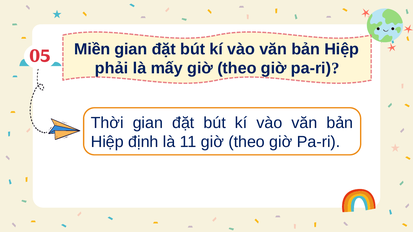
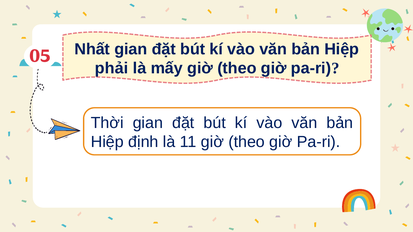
Miền: Miền -> Nhất (92, 49)
